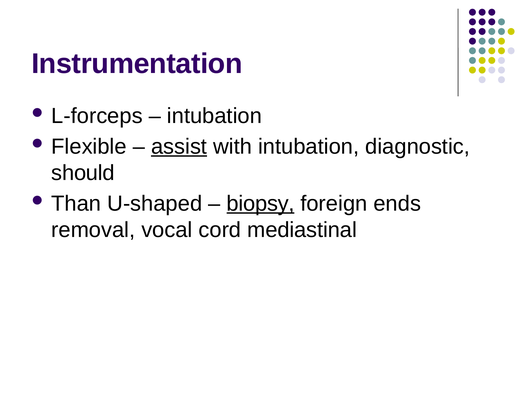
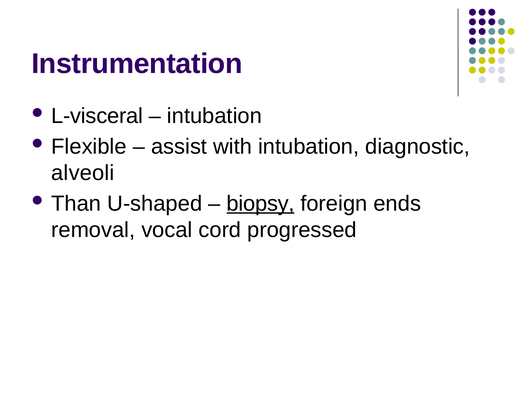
L-forceps: L-forceps -> L-visceral (97, 116)
assist underline: present -> none (179, 147)
should: should -> alveoli (83, 173)
mediastinal: mediastinal -> progressed (302, 230)
